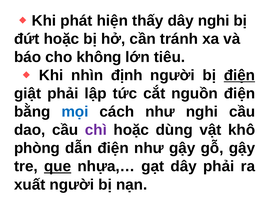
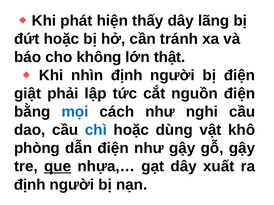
dây nghi: nghi -> lãng (214, 21)
tiêu: tiêu -> thật (170, 57)
điện underline: present -> none (239, 75)
chì colour: purple -> blue (96, 130)
dây phải: phải -> xuất (219, 167)
xuất: xuất -> định (30, 185)
